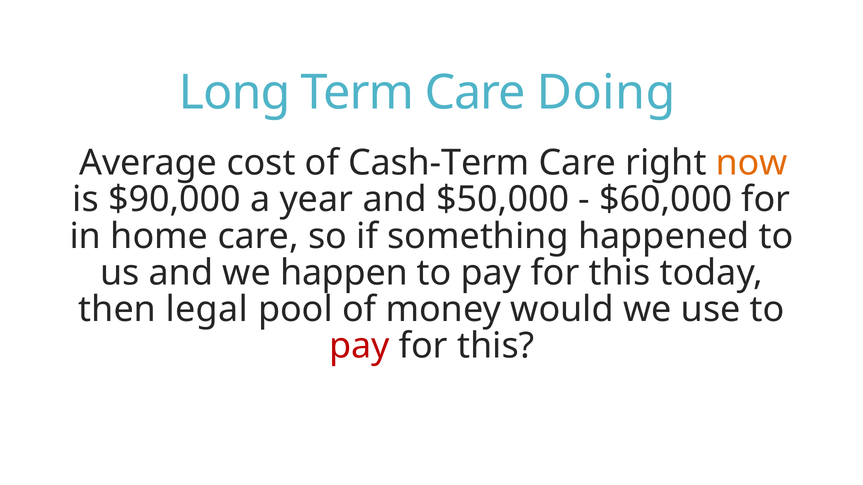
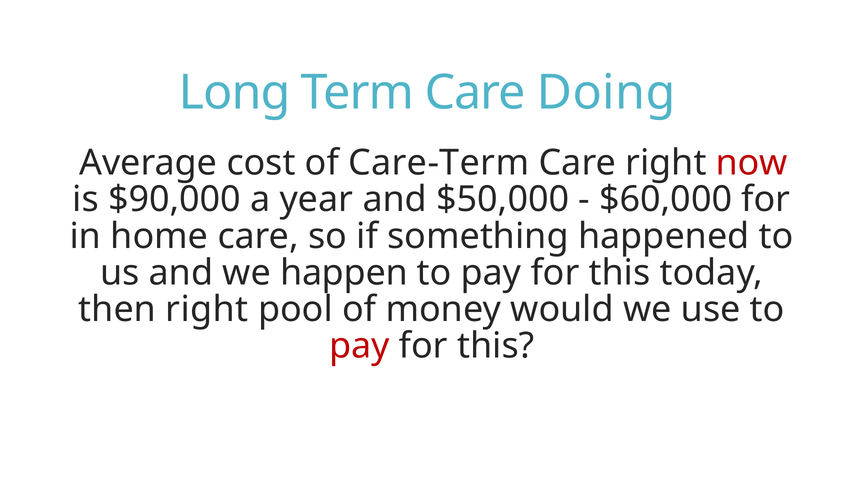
Cash-Term: Cash-Term -> Care-Term (439, 163)
now colour: orange -> red (752, 163)
then legal: legal -> right (207, 310)
